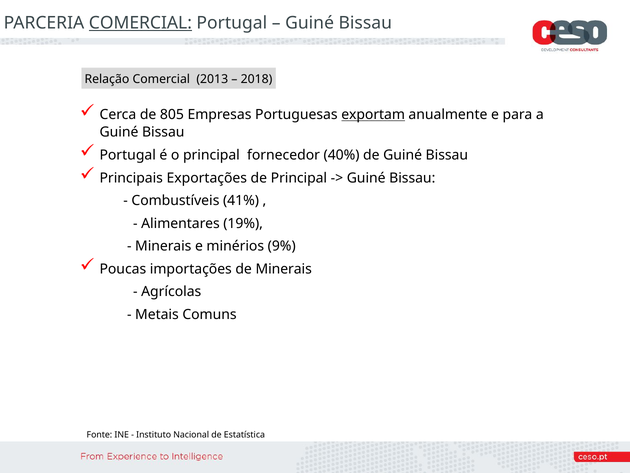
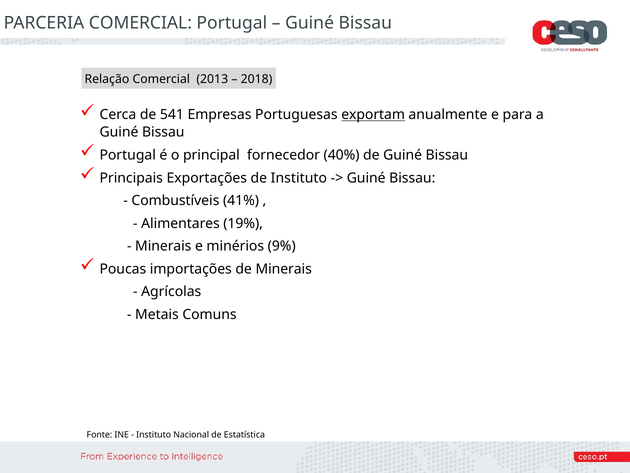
COMERCIAL underline: present -> none (140, 23)
805: 805 -> 541 (172, 115)
de Principal: Principal -> Instituto (299, 178)
